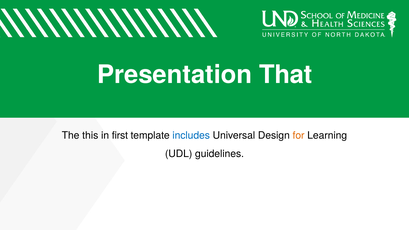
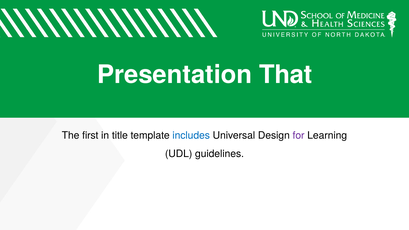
this: this -> first (90, 135)
first: first -> title (120, 135)
for colour: orange -> purple (299, 135)
